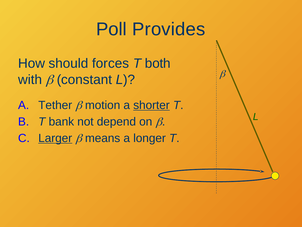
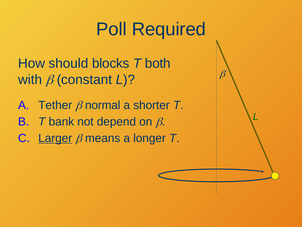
Provides: Provides -> Required (169, 29)
forces: forces -> blocks (111, 63)
motion: motion -> normal (103, 105)
shorter underline: present -> none (151, 105)
